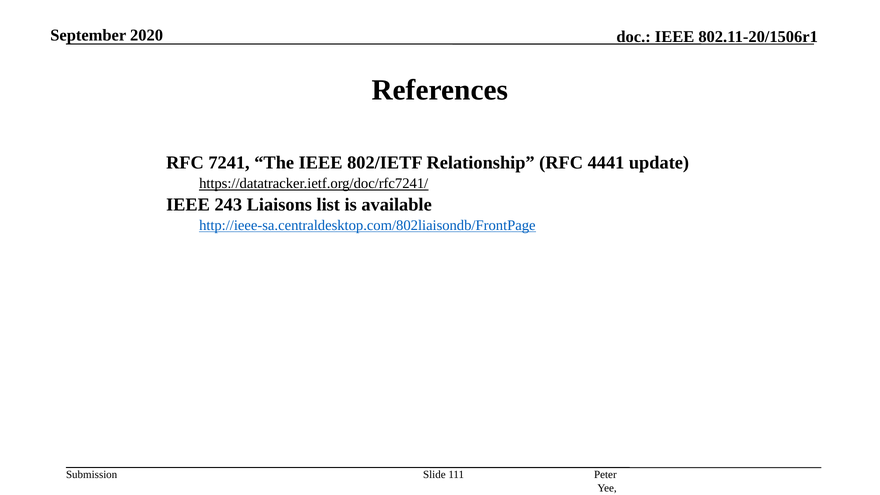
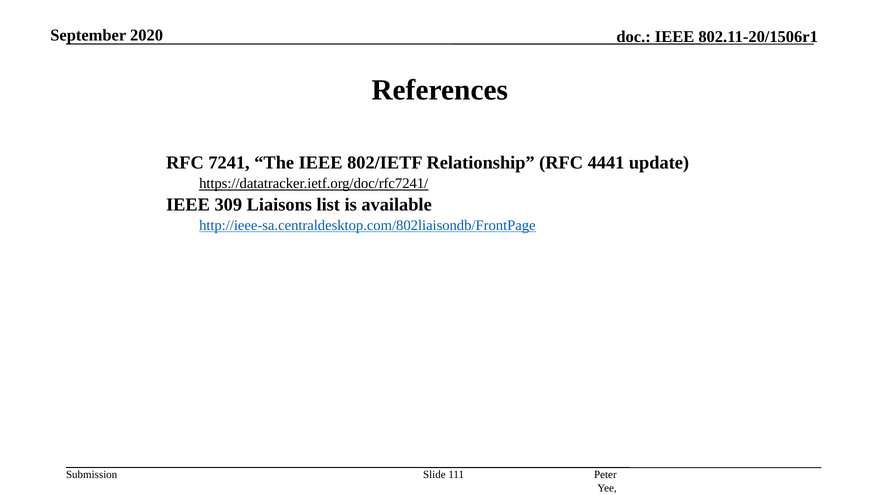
243: 243 -> 309 (228, 205)
